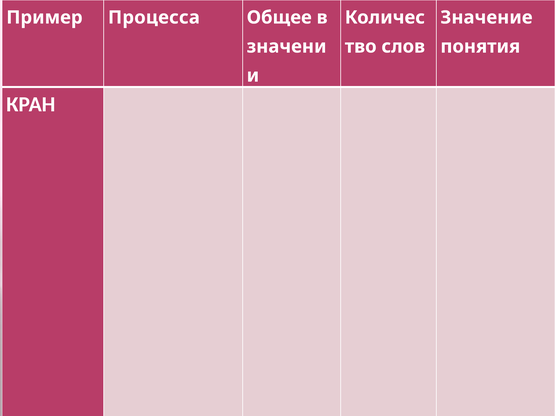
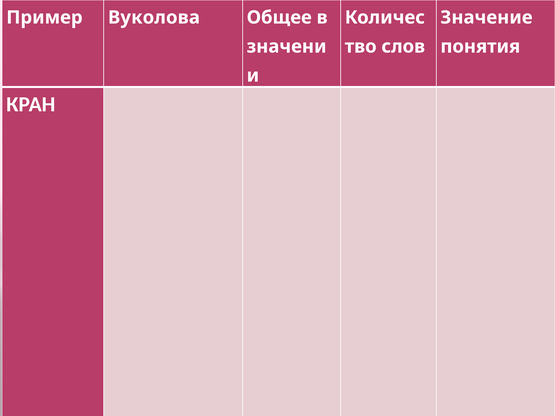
Процесса: Процесса -> Вуколова (154, 17)
